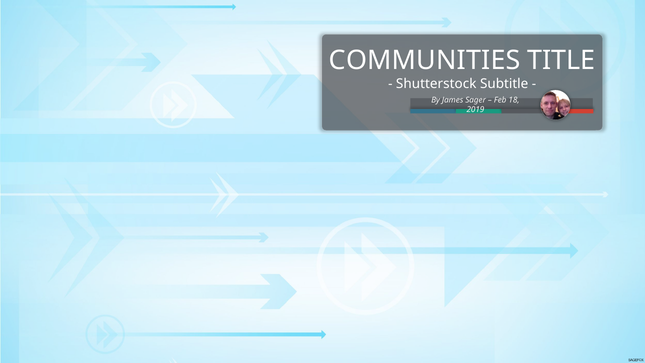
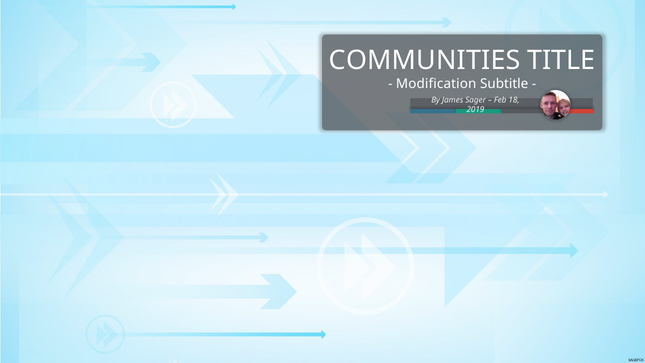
Shutterstock: Shutterstock -> Modification (436, 84)
